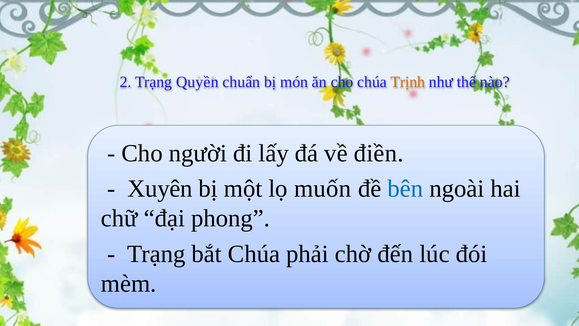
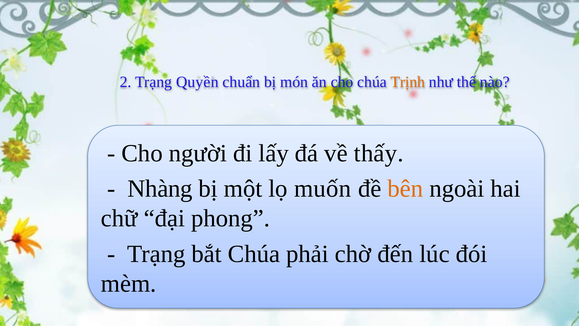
điền: điền -> thấy (379, 153)
Xuyên: Xuyên -> Nhàng (160, 189)
bên colour: blue -> orange (405, 189)
